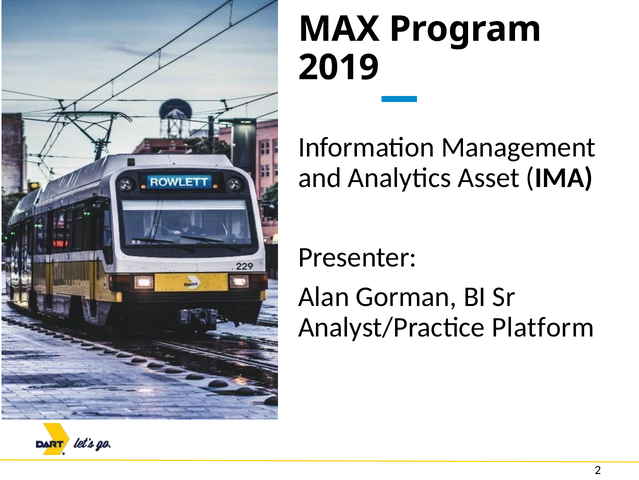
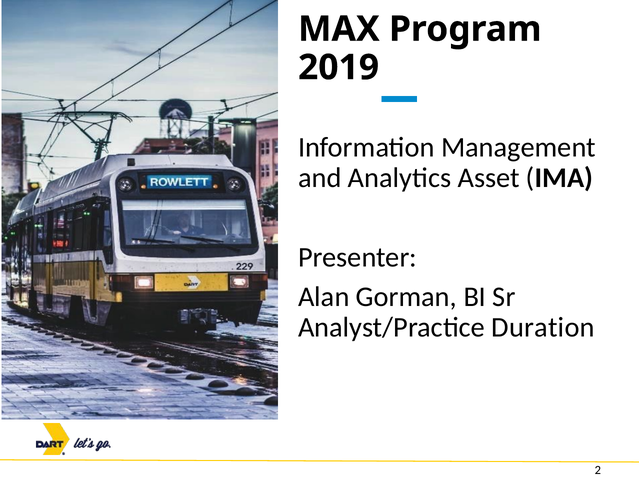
Platform: Platform -> Duration (543, 327)
